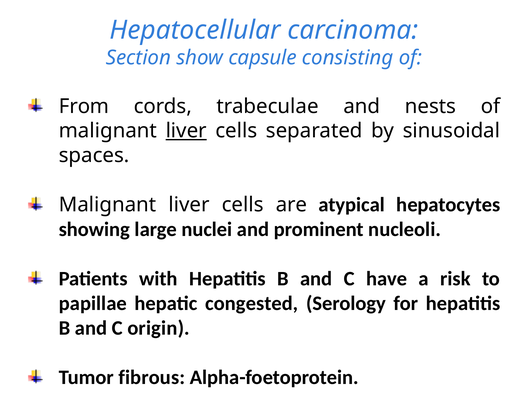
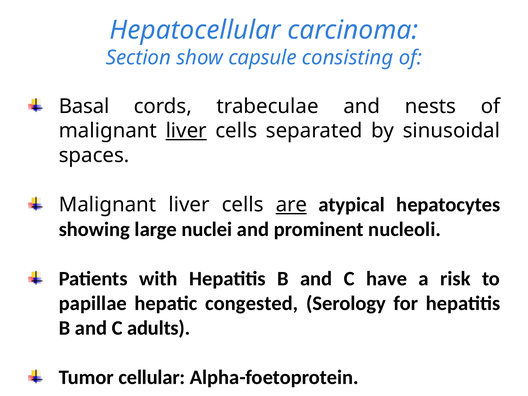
From: From -> Basal (84, 106)
are underline: none -> present (291, 205)
origin: origin -> adults (159, 328)
fibrous: fibrous -> cellular (152, 377)
